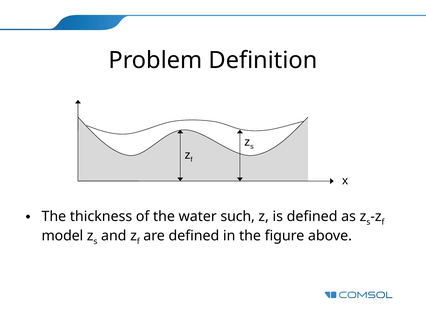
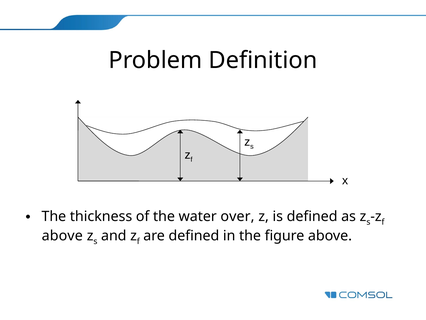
such: such -> over (238, 216)
model: model -> above (62, 235)
